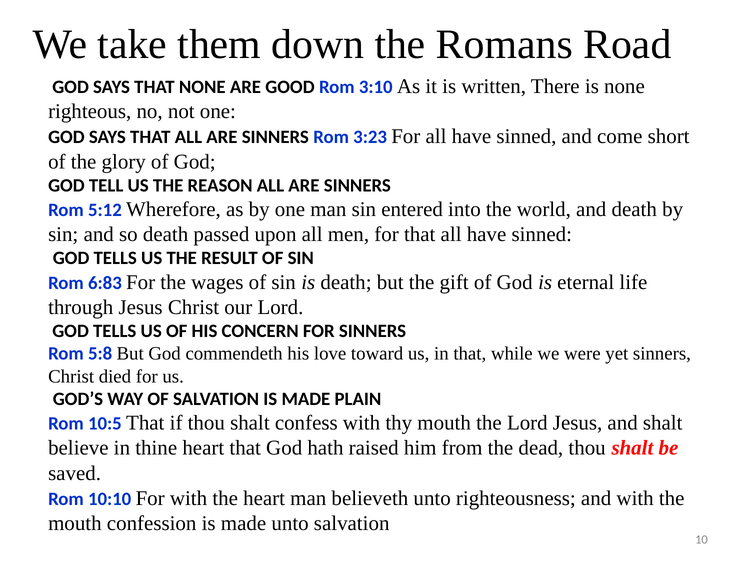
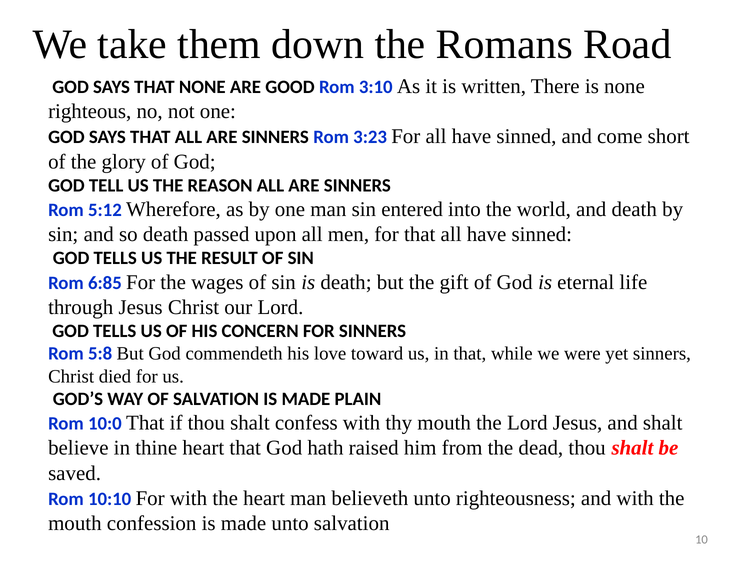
6:83: 6:83 -> 6:85 (105, 283)
10:5: 10:5 -> 10:0 (105, 423)
